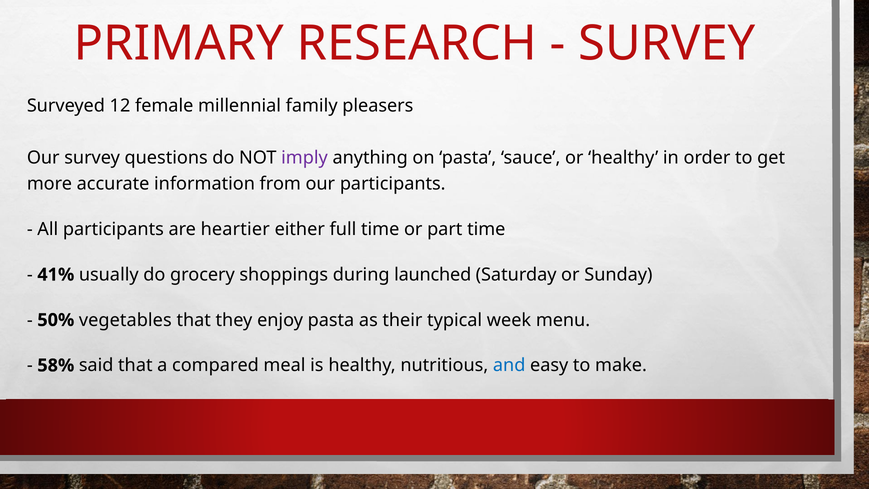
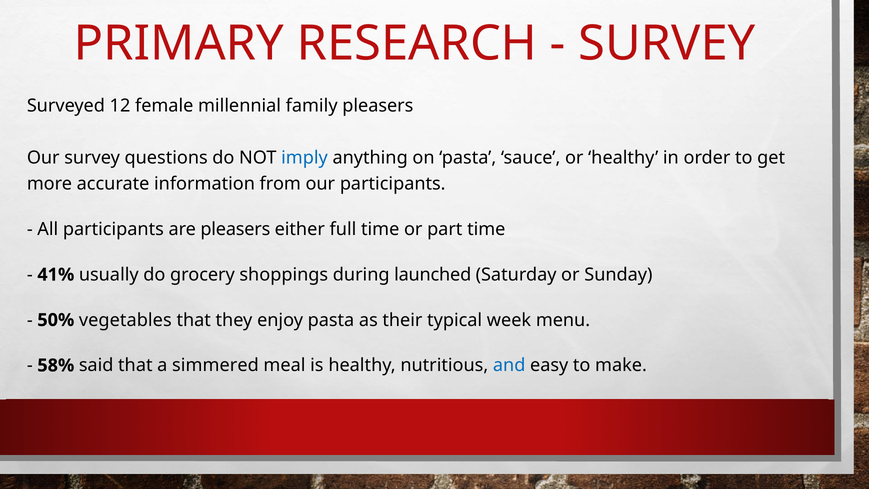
imply colour: purple -> blue (304, 158)
are heartier: heartier -> pleasers (235, 229)
compared: compared -> simmered (215, 365)
